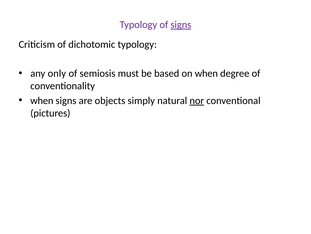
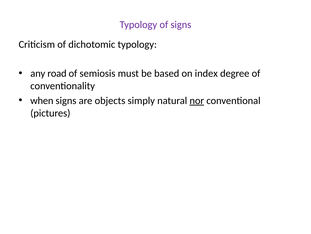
signs underline: present -> none (181, 25)
only: only -> road (57, 73)
on when: when -> index (206, 73)
